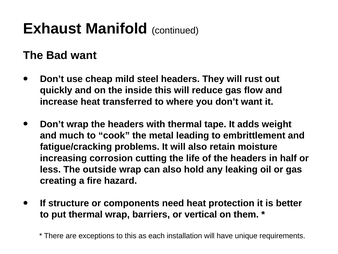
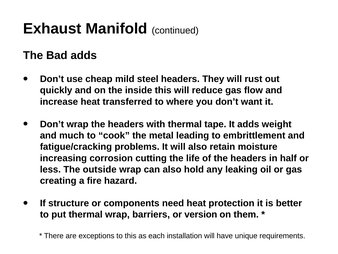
Bad want: want -> adds (84, 55)
vertical: vertical -> version (201, 214)
